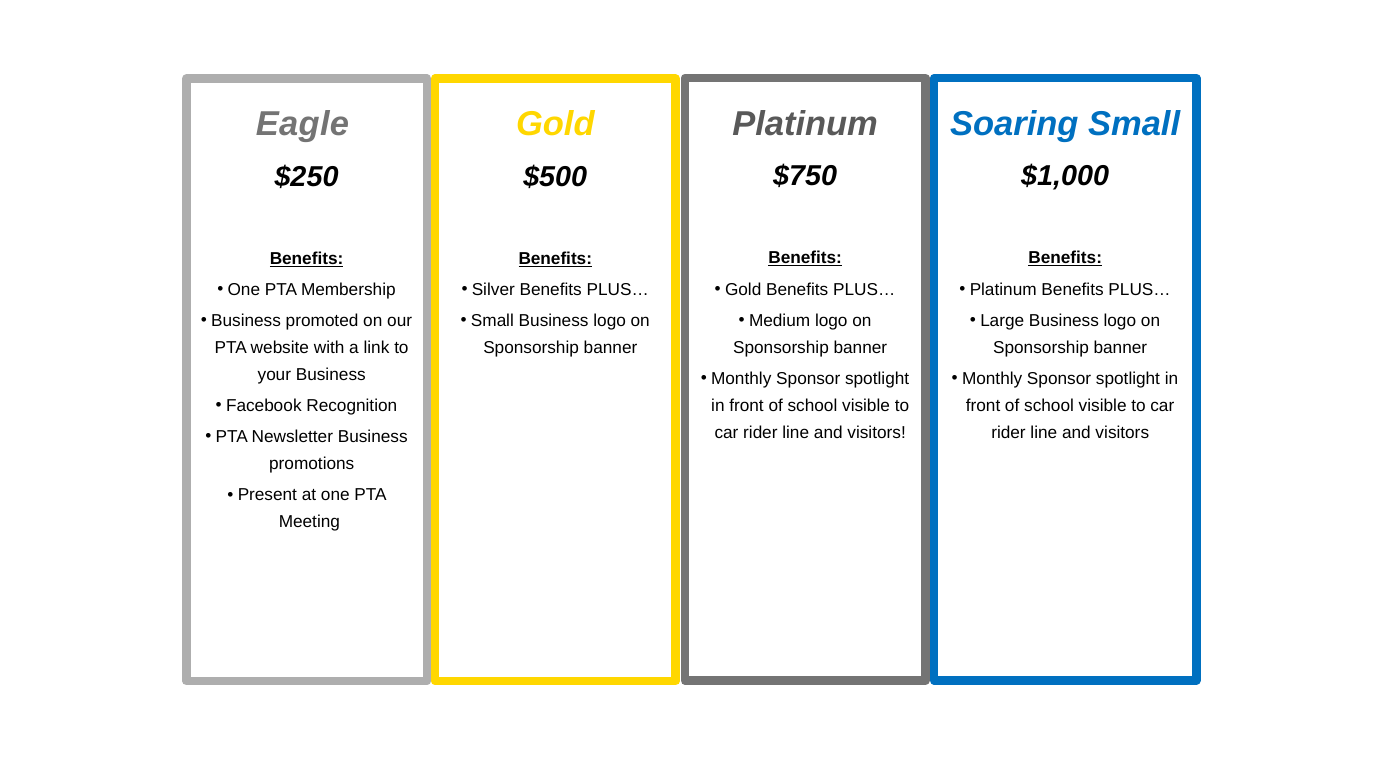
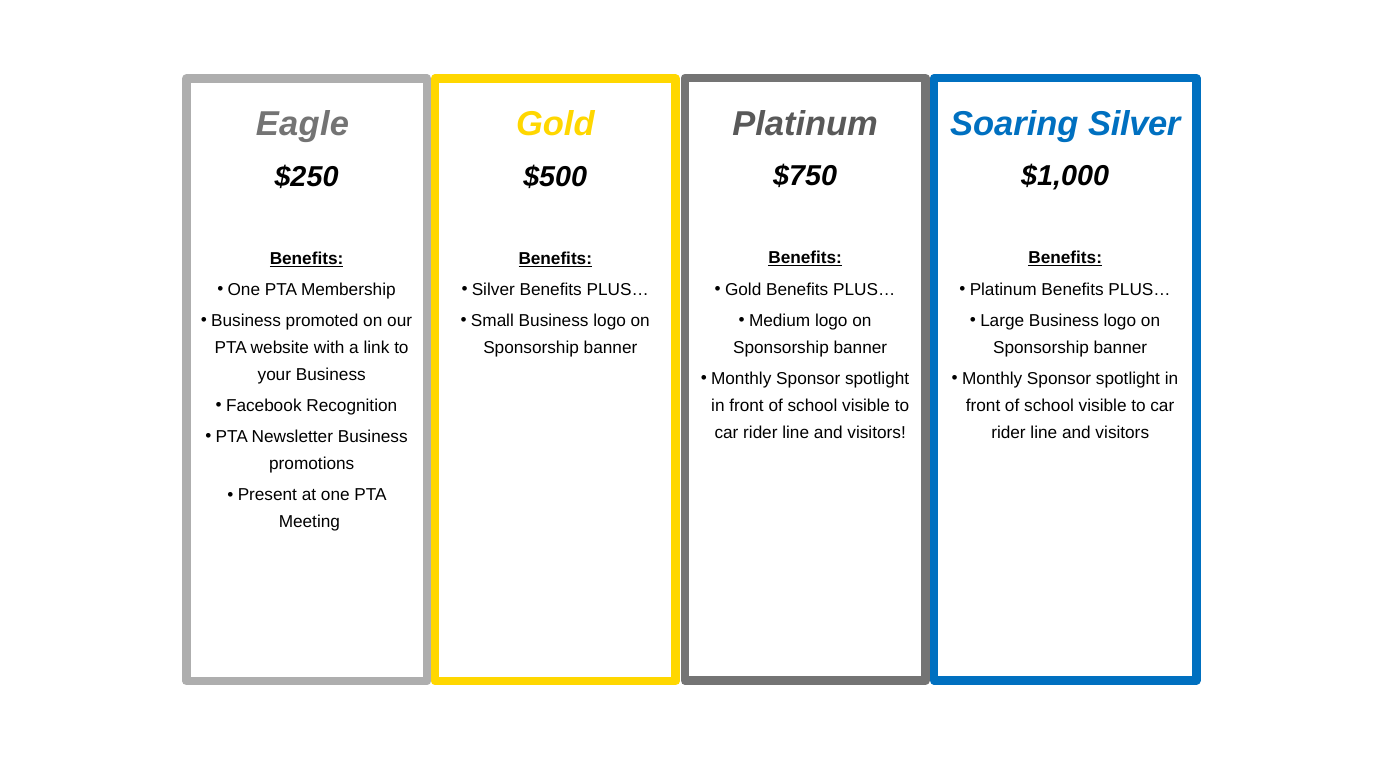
Soaring Small: Small -> Silver (1134, 124)
